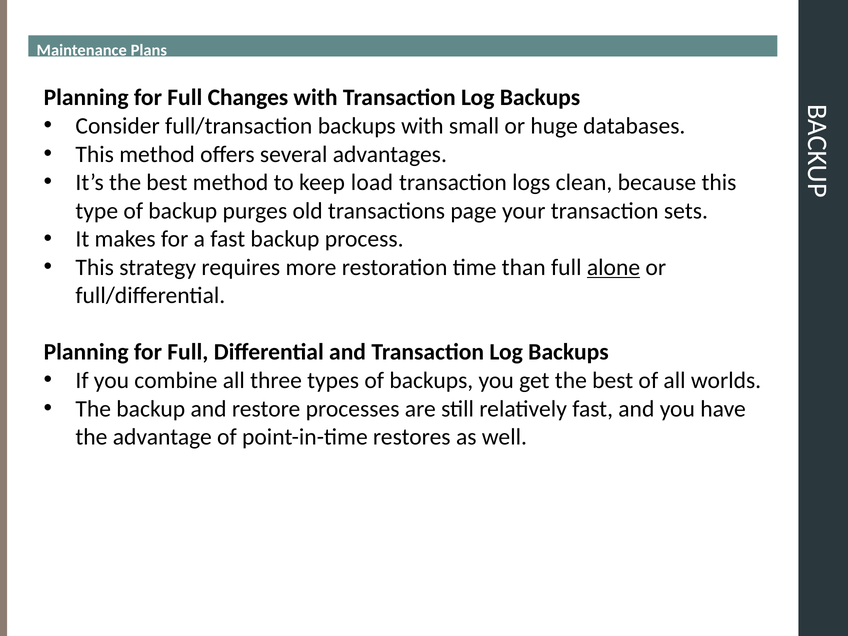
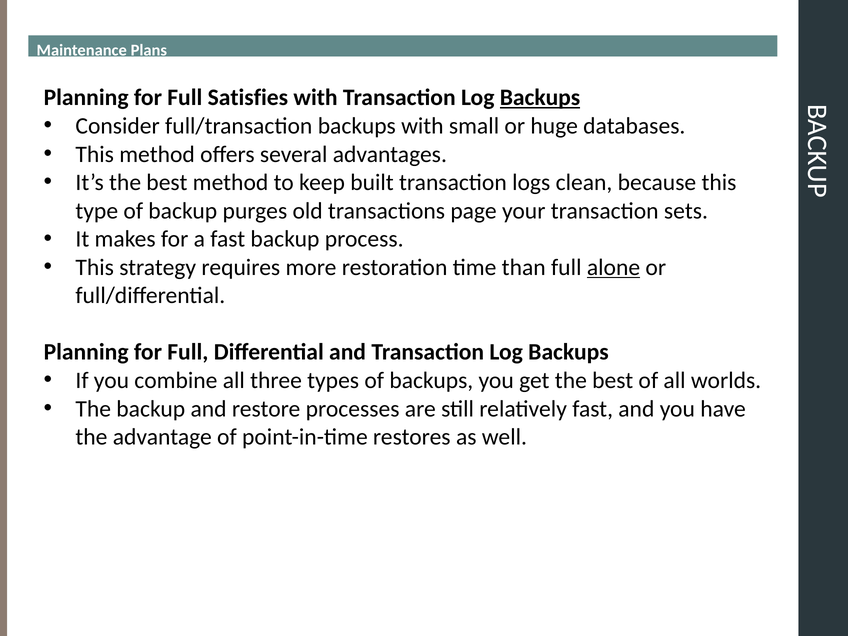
Changes: Changes -> Satisfies (248, 98)
Backups underline: none -> present (540, 98)
load: load -> built (372, 183)
